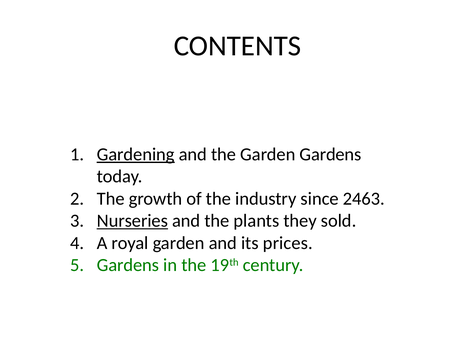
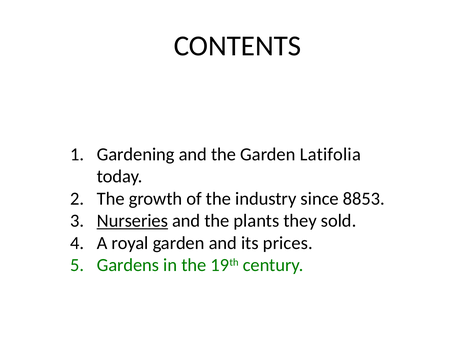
Gardening underline: present -> none (136, 154)
Garden Gardens: Gardens -> Latifolia (330, 154)
2463: 2463 -> 8853 (364, 199)
